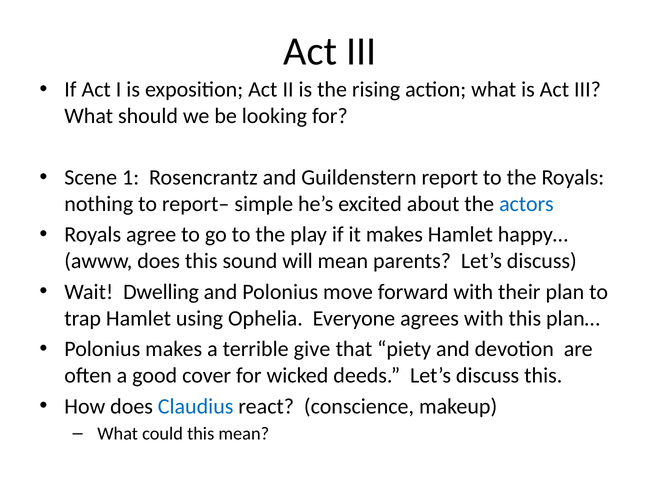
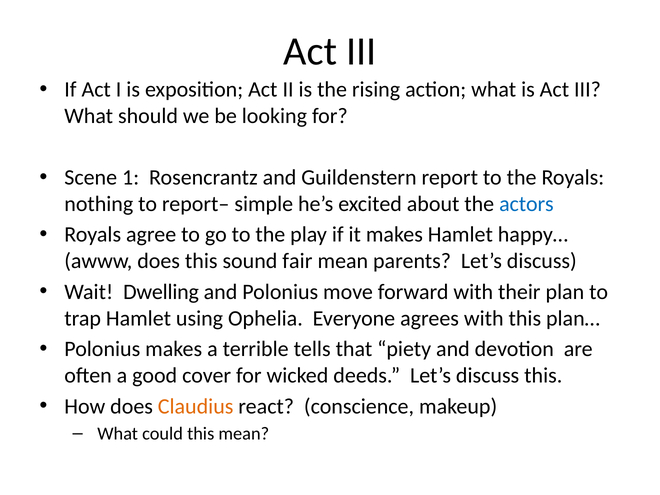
will: will -> fair (297, 261)
give: give -> tells (312, 349)
Claudius colour: blue -> orange (196, 406)
